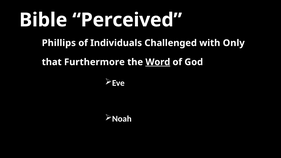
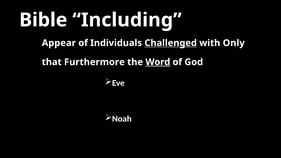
Perceived: Perceived -> Including (127, 20)
Phillips: Phillips -> Appear (59, 43)
Challenged underline: none -> present (171, 43)
